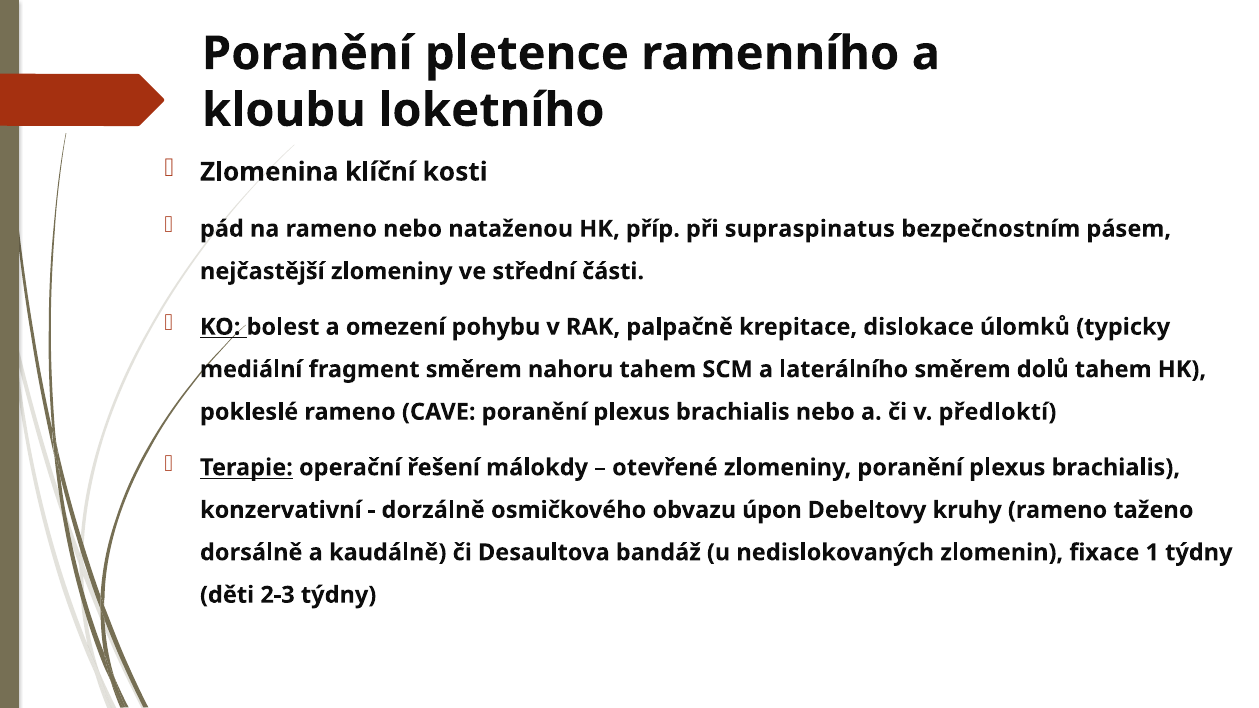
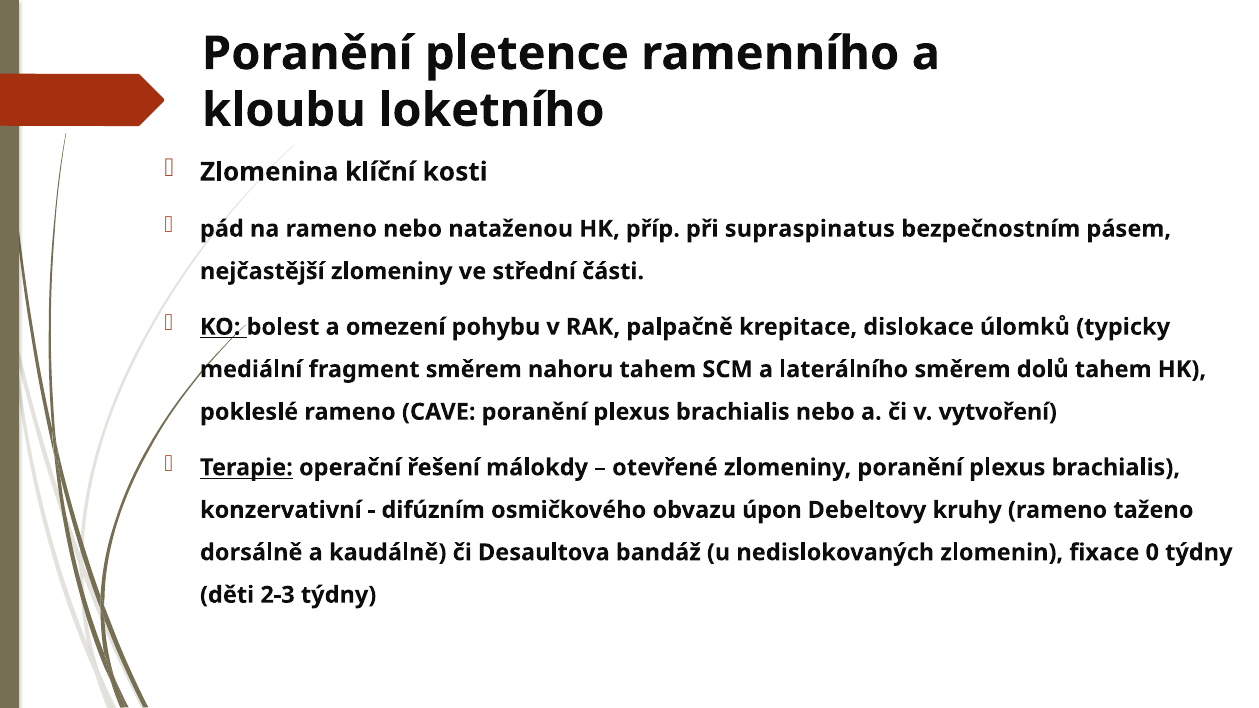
předloktí: předloktí -> vytvoření (998, 412)
dorzálně: dorzálně -> difúzním (433, 510)
1: 1 -> 0 (1152, 553)
